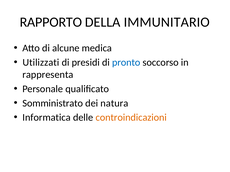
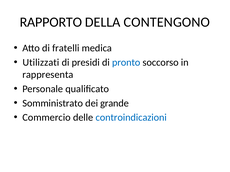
IMMUNITARIO: IMMUNITARIO -> CONTENGONO (167, 22)
alcune: alcune -> fratelli (66, 48)
natura: natura -> grande (114, 103)
Informatica: Informatica -> Commercio (47, 118)
controindicazioni colour: orange -> blue (131, 118)
